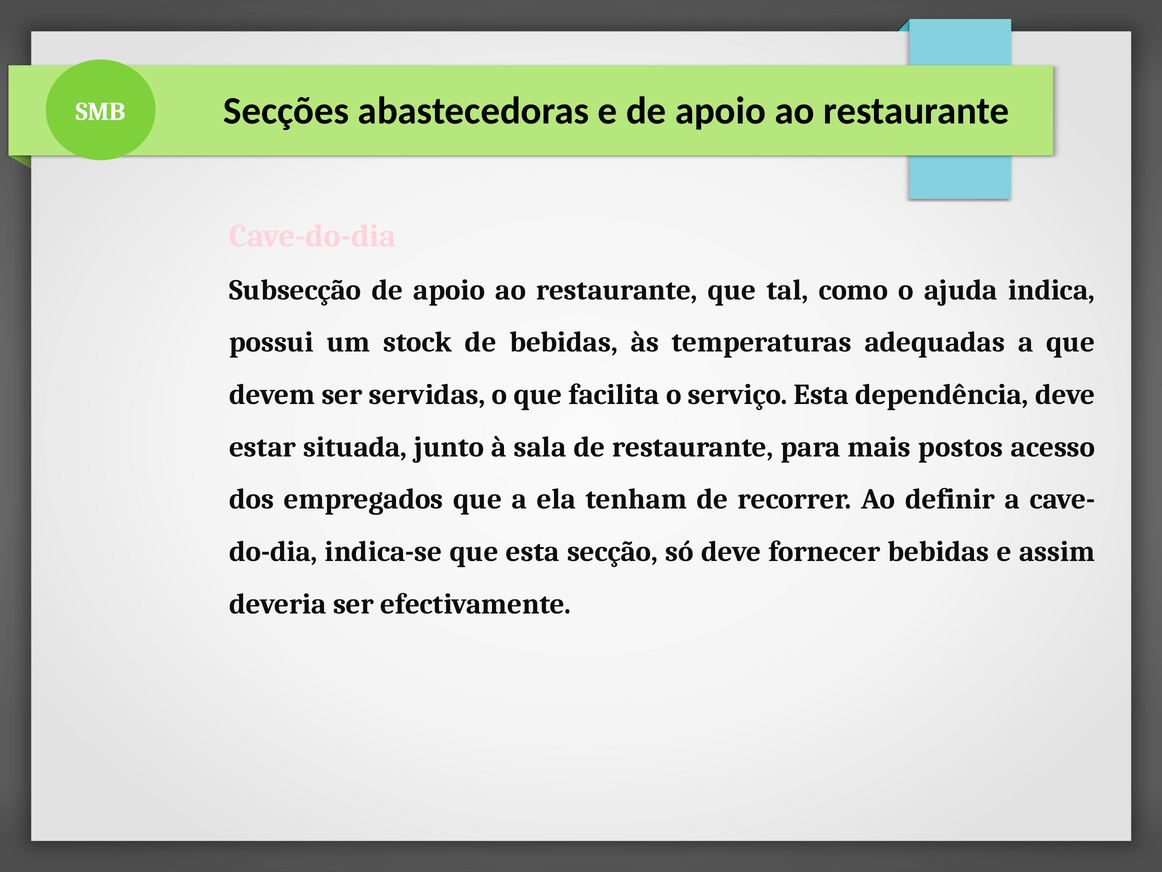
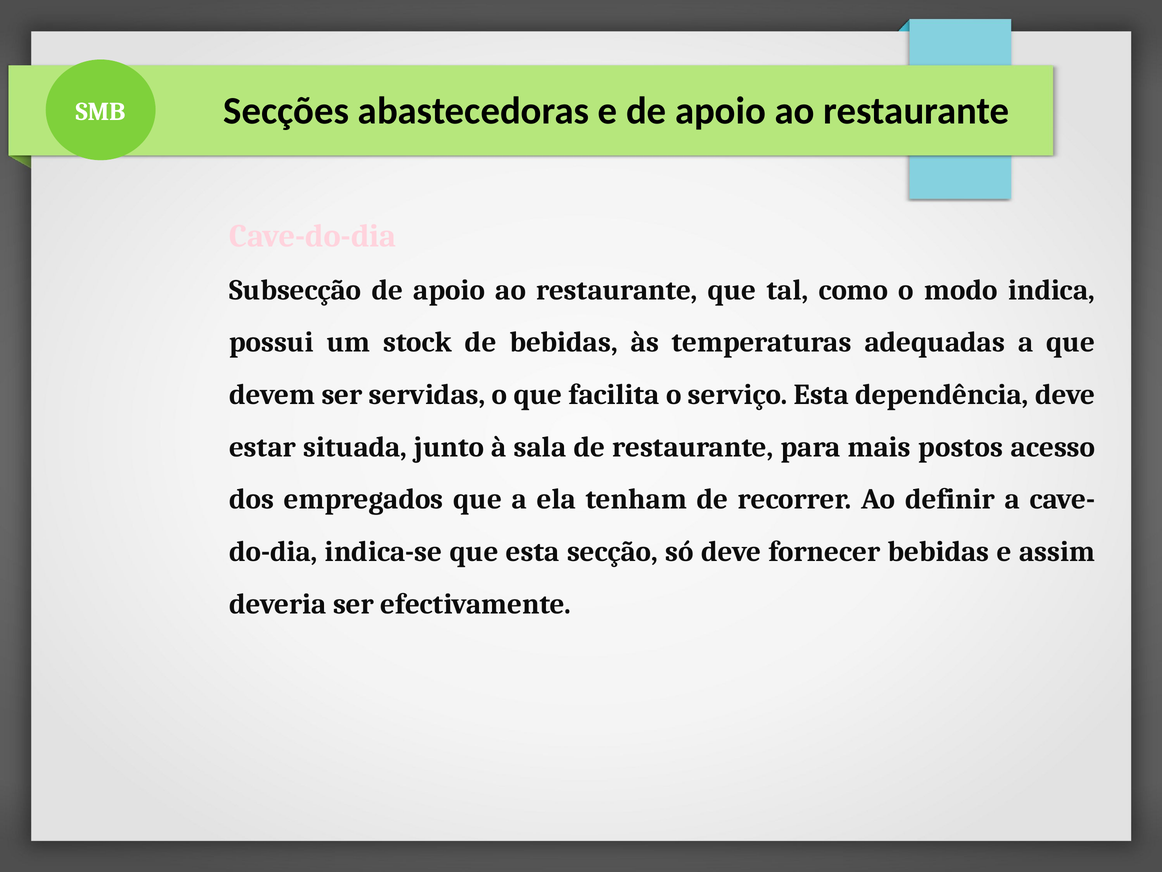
ajuda: ajuda -> modo (961, 290)
